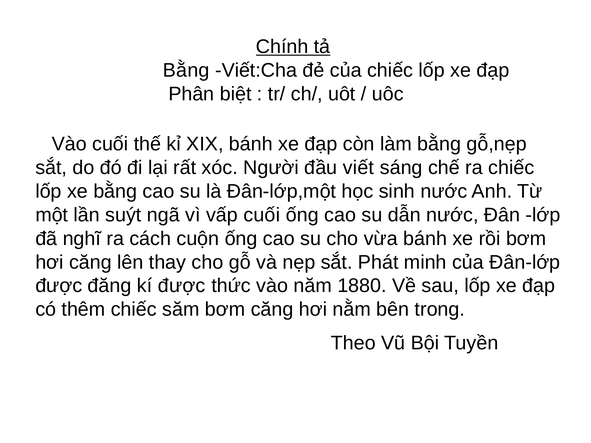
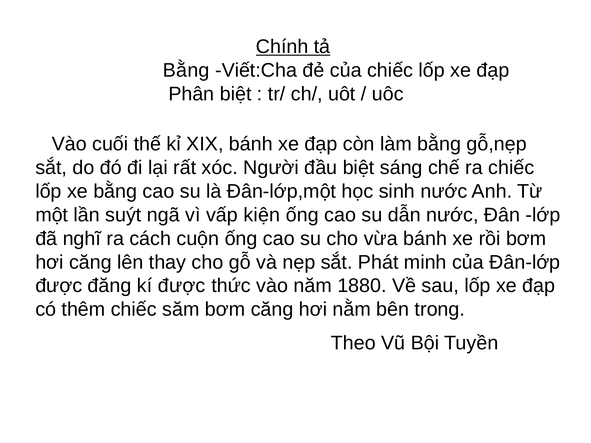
đầu viết: viết -> biệt (359, 168)
vấp cuối: cuối -> kiện (262, 215)
